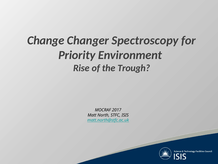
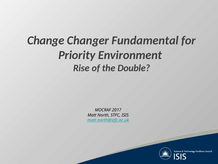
Spectroscopy: Spectroscopy -> Fundamental (145, 40)
Trough: Trough -> Double (134, 68)
